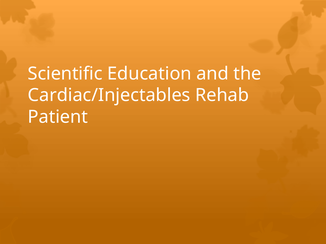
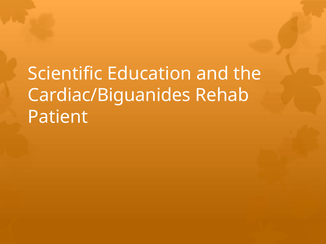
Cardiac/Injectables: Cardiac/Injectables -> Cardiac/Biguanides (109, 95)
